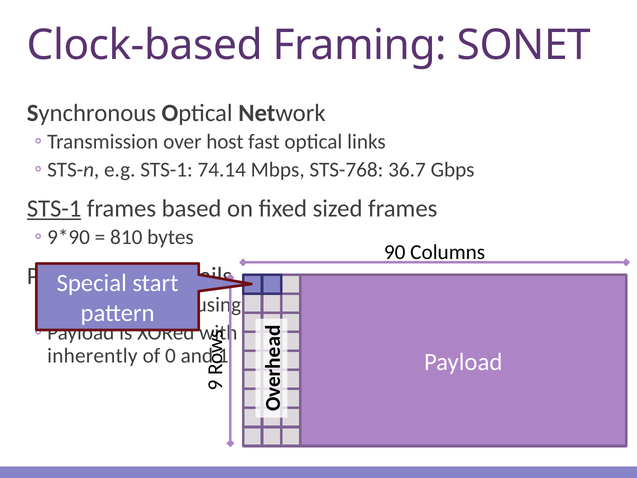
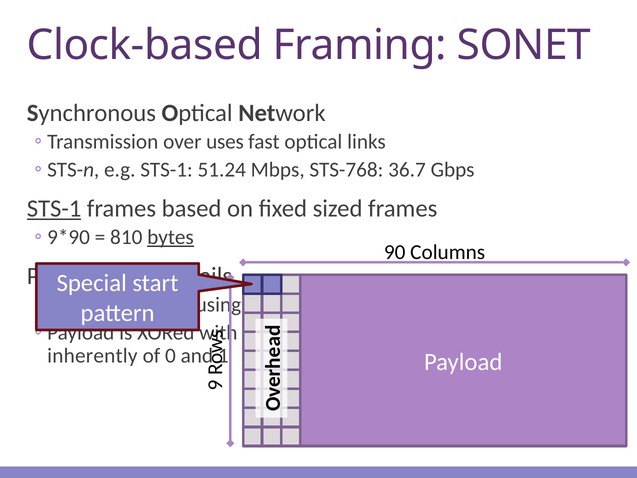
host: host -> uses (225, 142)
74.14: 74.14 -> 51.24 (222, 170)
bytes underline: none -> present (171, 237)
